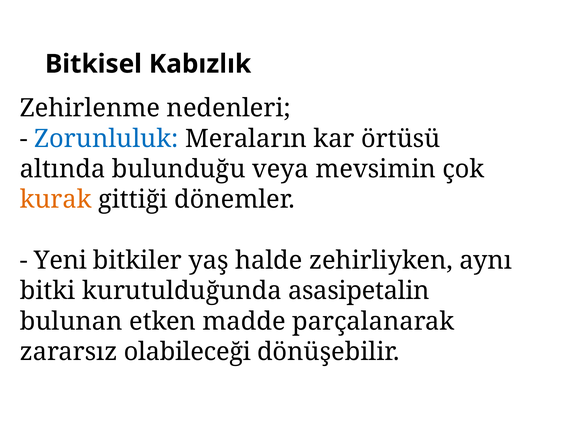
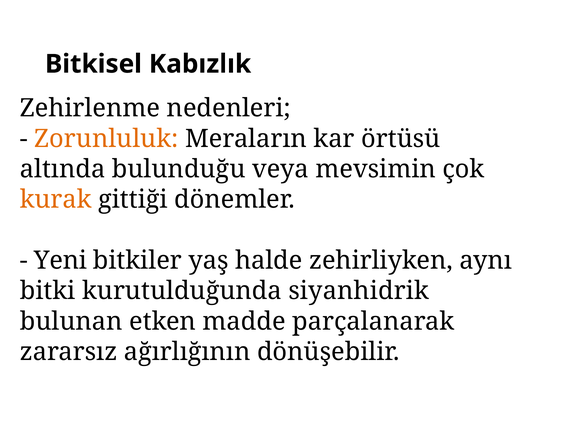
Zorunluluk colour: blue -> orange (106, 139)
asasipetalin: asasipetalin -> siyanhidrik (359, 291)
olabileceği: olabileceği -> ağırlığının (187, 352)
